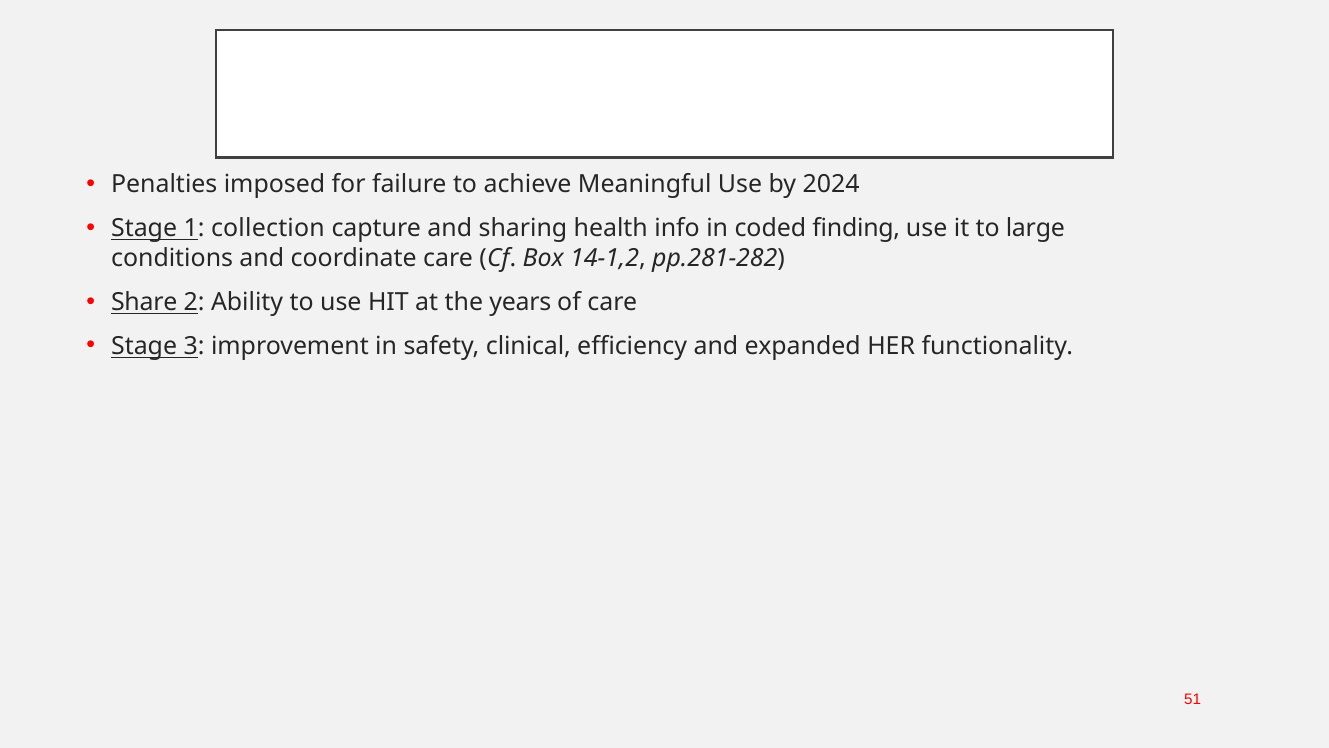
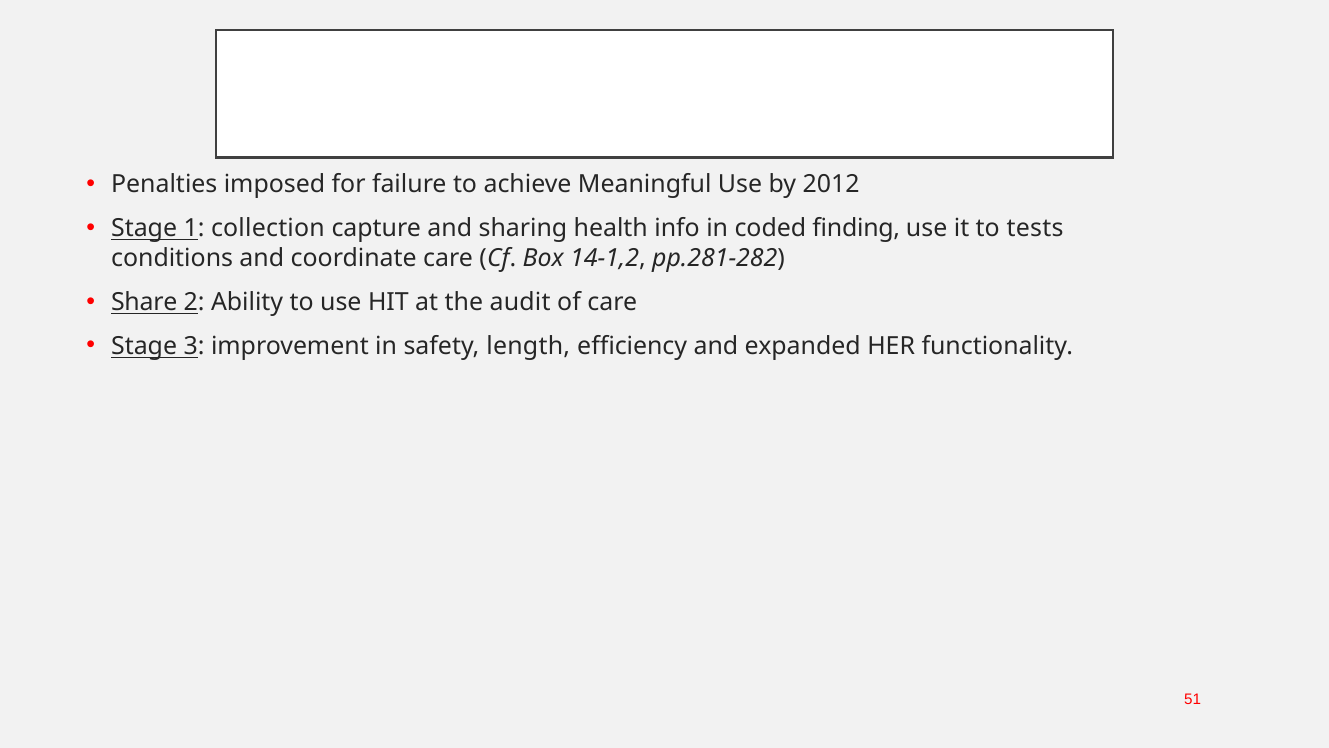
2024: 2024 -> 2012 (831, 185)
large: large -> tests (1035, 228)
years: years -> audit (520, 302)
clinical: clinical -> length (528, 346)
